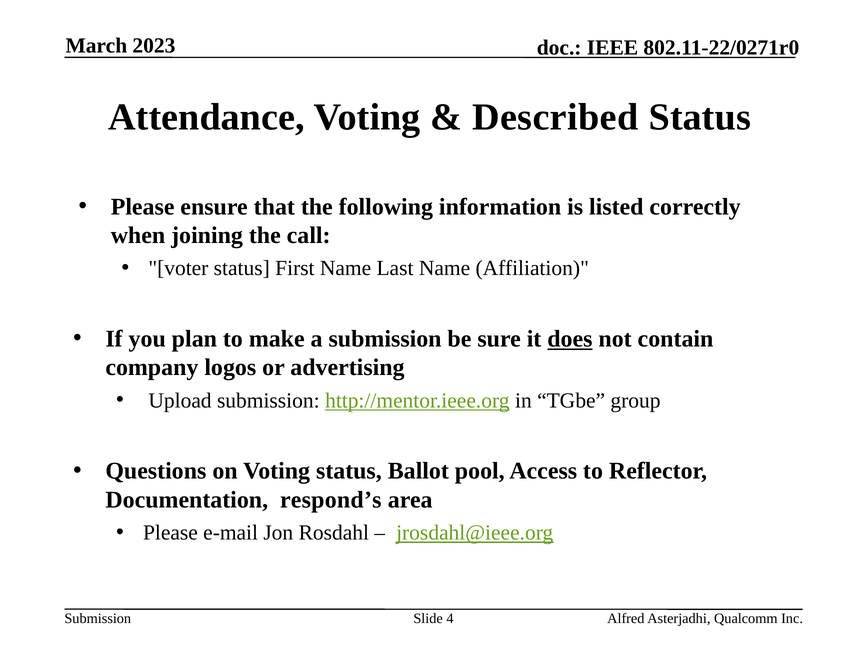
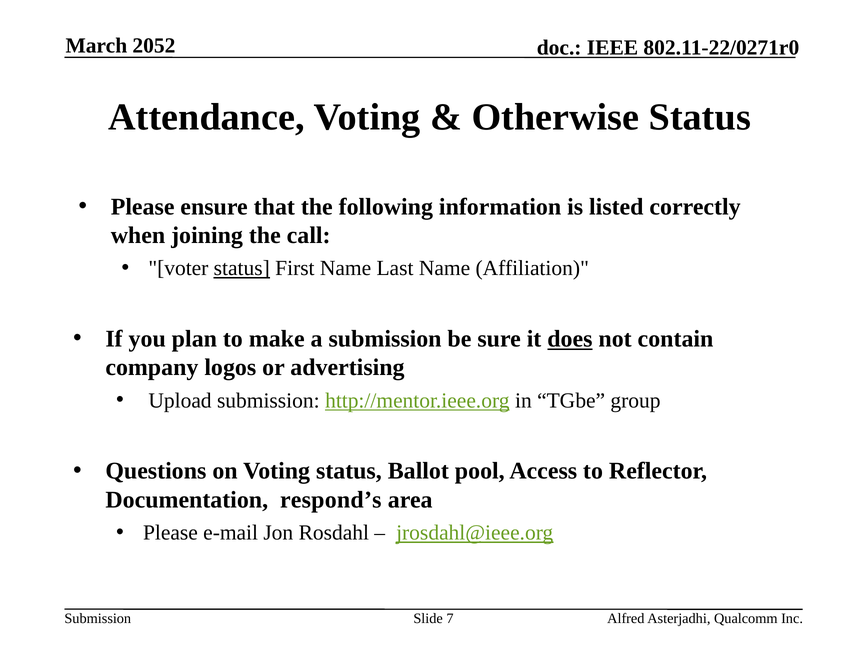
2023: 2023 -> 2052 (154, 46)
Described: Described -> Otherwise (555, 117)
status underline: none -> present (242, 268)
4: 4 -> 7 (450, 619)
